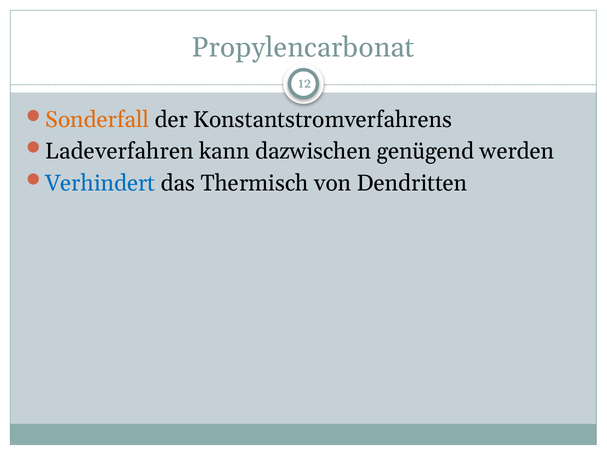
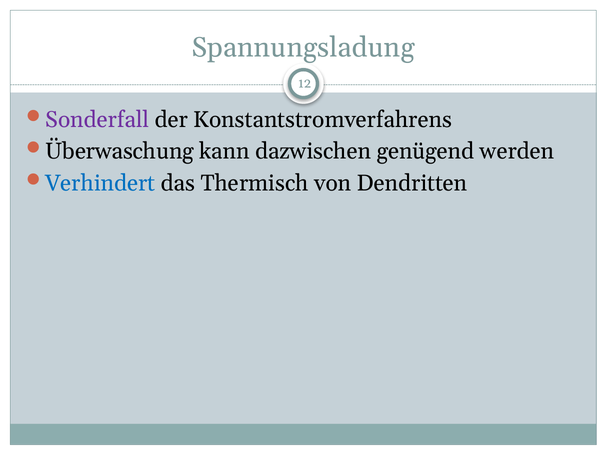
Propylencarbonat: Propylencarbonat -> Spannungsladung (303, 48)
Sonderfall colour: orange -> purple (97, 120)
Ladeverfahren: Ladeverfahren -> Überwaschung (120, 152)
